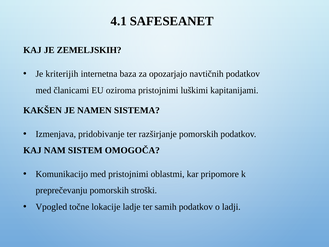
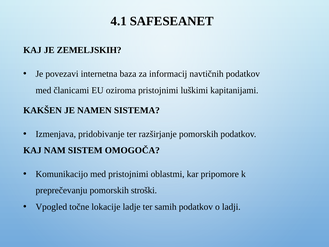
kriterijih: kriterijih -> povezavi (62, 74)
opozarjajo: opozarjajo -> informacij (168, 74)
